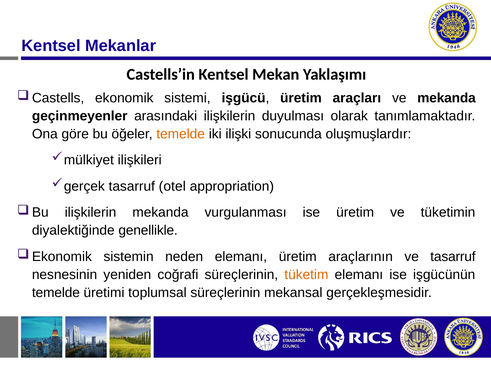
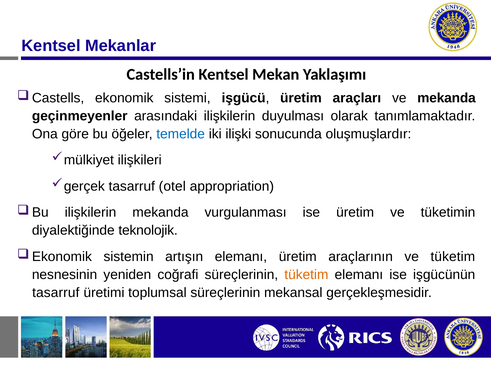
temelde colour: orange -> blue (181, 134)
genellikle: genellikle -> teknolojik (148, 231)
neden: neden -> artışın (184, 257)
ve tasarruf: tasarruf -> tüketim (453, 257)
temelde: temelde -> tasarruf (56, 293)
